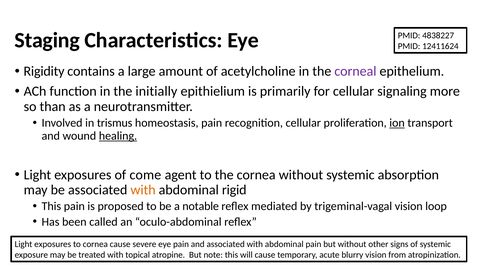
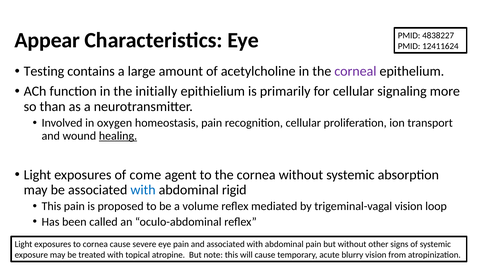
Staging: Staging -> Appear (47, 40)
Rigidity: Rigidity -> Testing (44, 71)
trismus: trismus -> oxygen (115, 123)
ion underline: present -> none (397, 123)
with colour: orange -> blue (143, 190)
notable: notable -> volume (201, 206)
